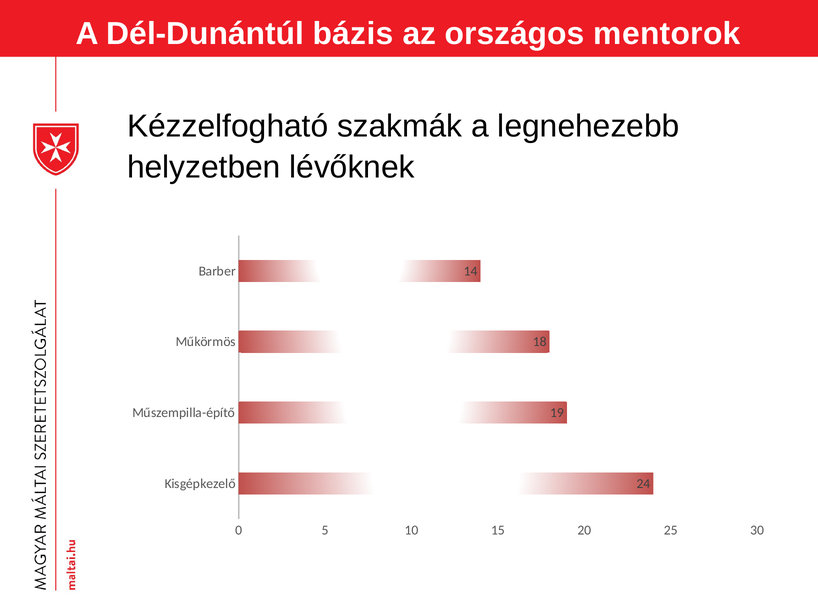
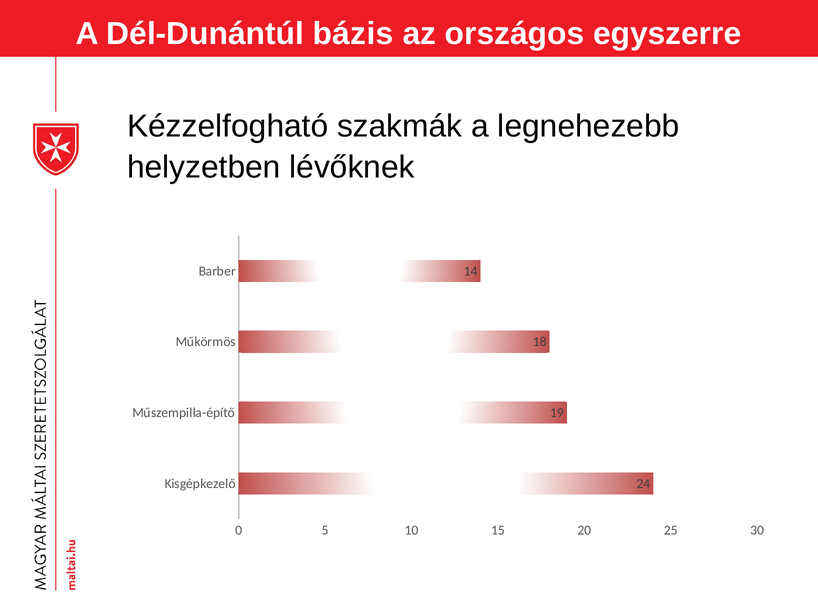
mentorok: mentorok -> egyszerre (667, 34)
